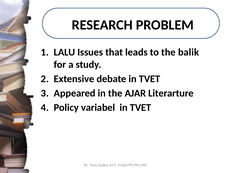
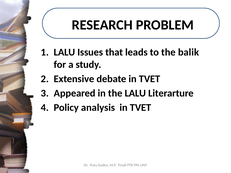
the AJAR: AJAR -> LALU (135, 93)
variabel: variabel -> analysis (98, 108)
